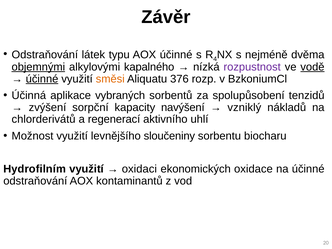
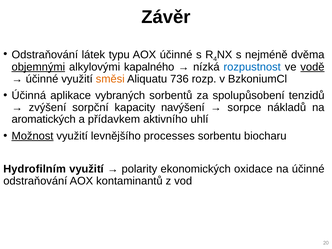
rozpustnost colour: purple -> blue (252, 67)
účinné underline: present -> none (42, 79)
376: 376 -> 736 (179, 79)
vzniklý: vzniklý -> sorpce (244, 107)
chlorderivátů: chlorderivátů -> aromatických (44, 119)
regenerací: regenerací -> přídavkem (114, 119)
Možnost underline: none -> present (33, 136)
sloučeniny: sloučeniny -> processes (169, 136)
oxidaci: oxidaci -> polarity (139, 169)
